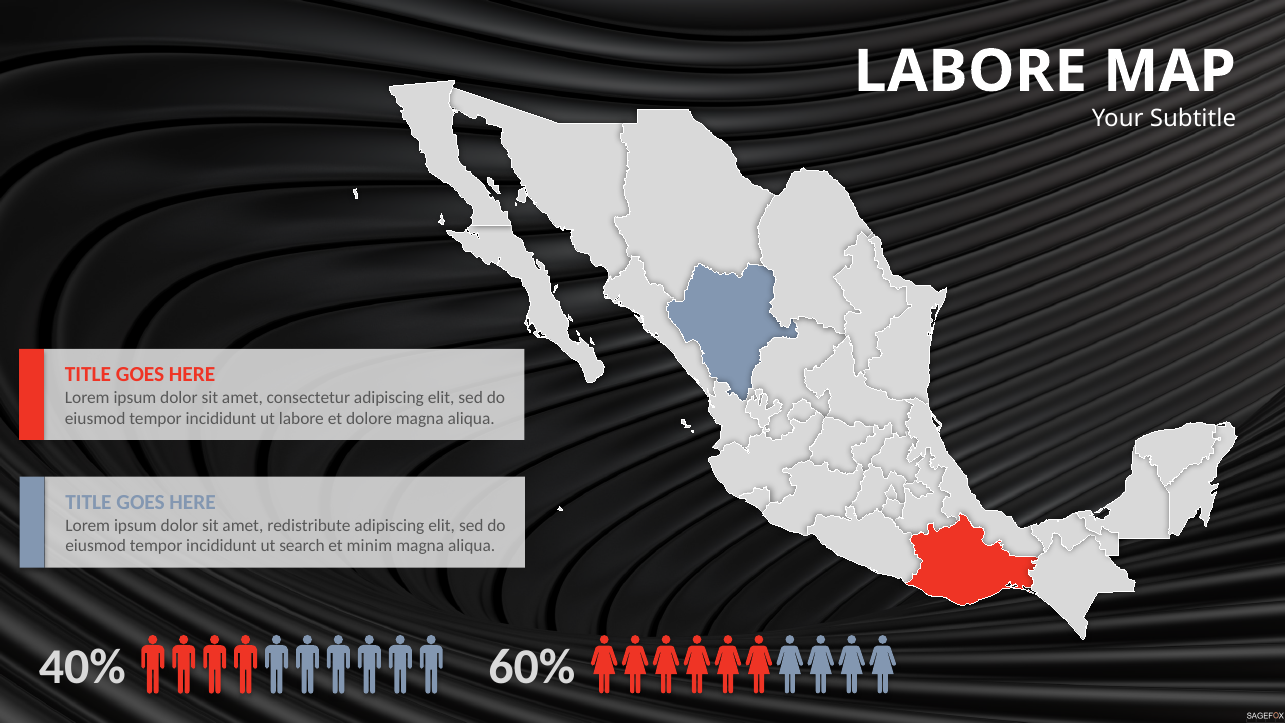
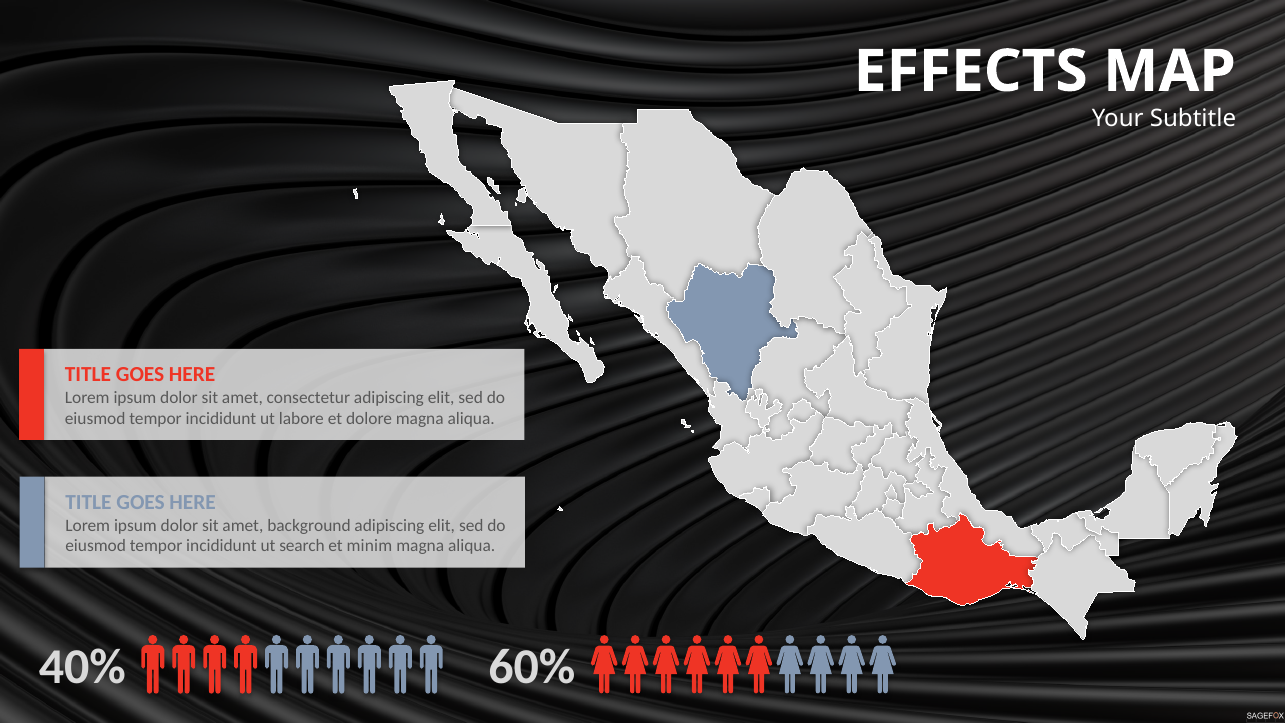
LABORE: LABORE -> EFFECTS (971, 71)
redistribute: redistribute -> background (309, 525)
